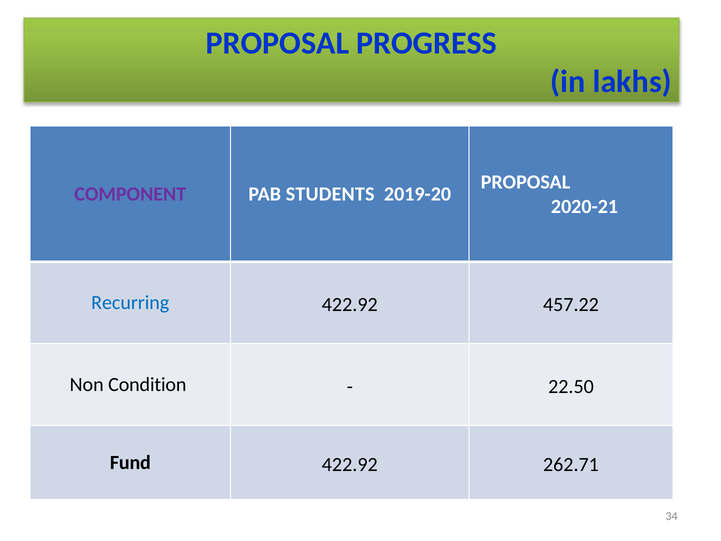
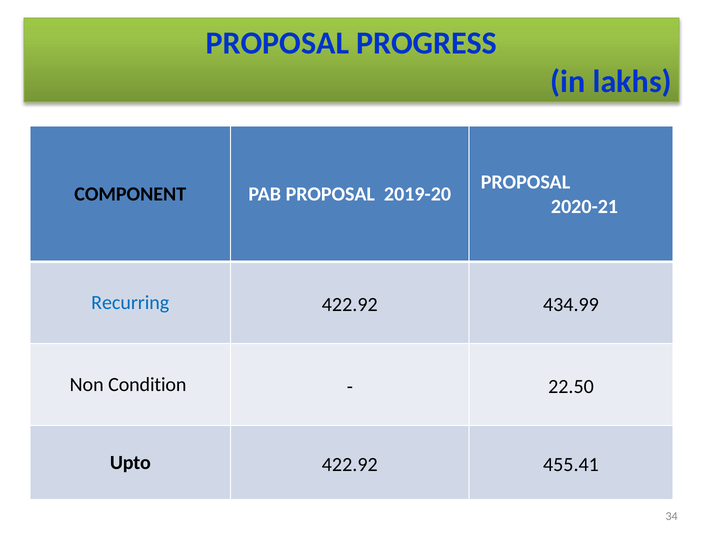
COMPONENT colour: purple -> black (130, 194)
PAB STUDENTS: STUDENTS -> PROPOSAL (330, 194)
457.22: 457.22 -> 434.99 (571, 304)
Fund: Fund -> Upto (130, 462)
262.71: 262.71 -> 455.41 (571, 464)
